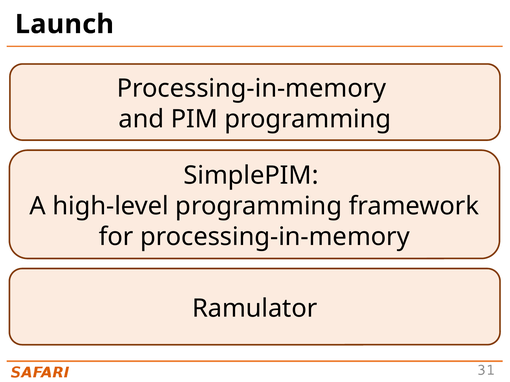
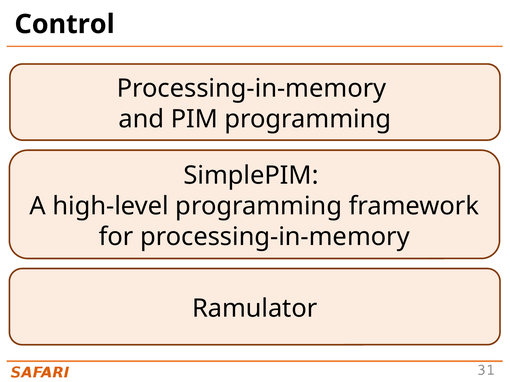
Launch: Launch -> Control (65, 24)
